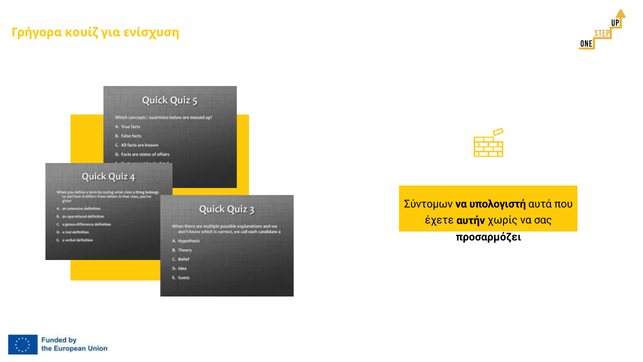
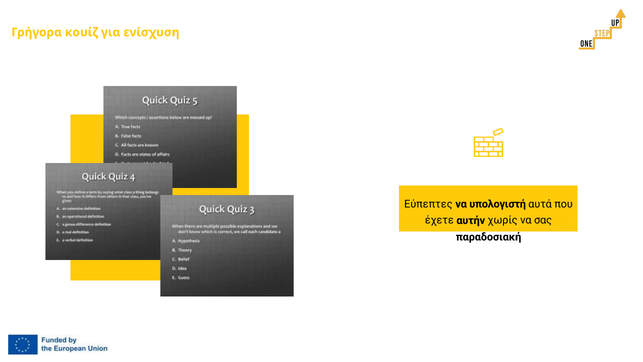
Σύντομων: Σύντομων -> Εύπεπτες (428, 204)
προσαρμόζει: προσαρμόζει -> παραδοσιακή (489, 237)
